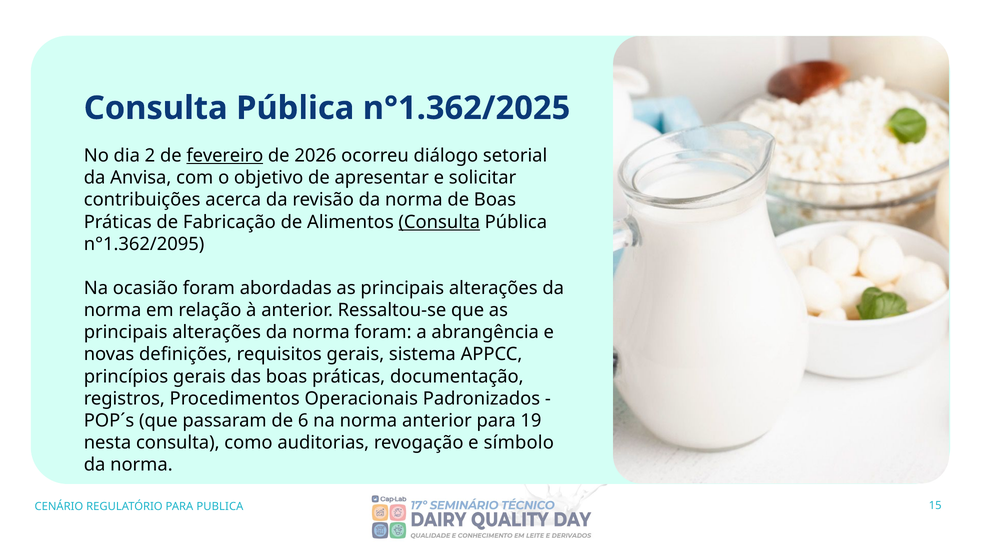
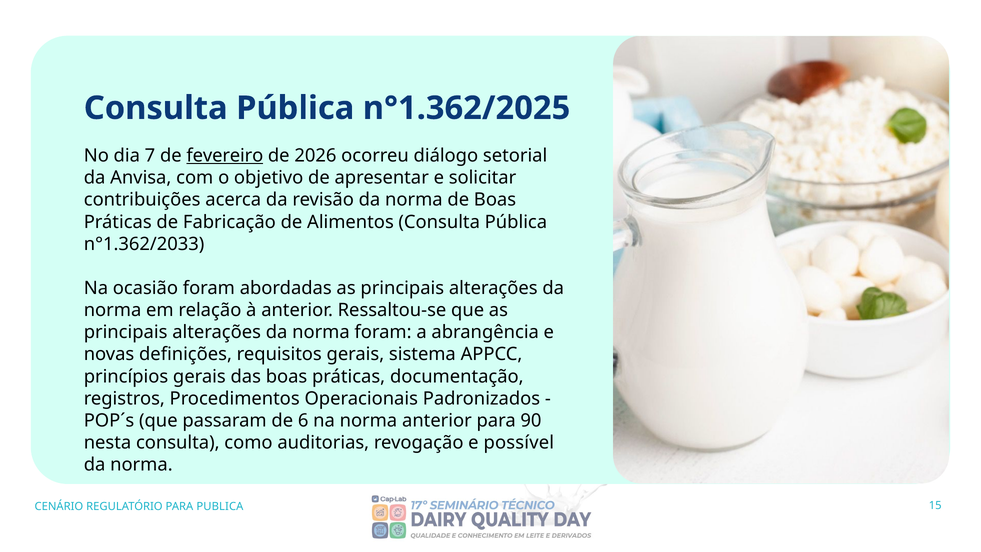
2: 2 -> 7 (150, 156)
Consulta underline: present -> none (439, 222)
n°1.362/2095: n°1.362/2095 -> n°1.362/2033 (144, 244)
19: 19 -> 90 (531, 421)
símbolo: símbolo -> possível (519, 443)
